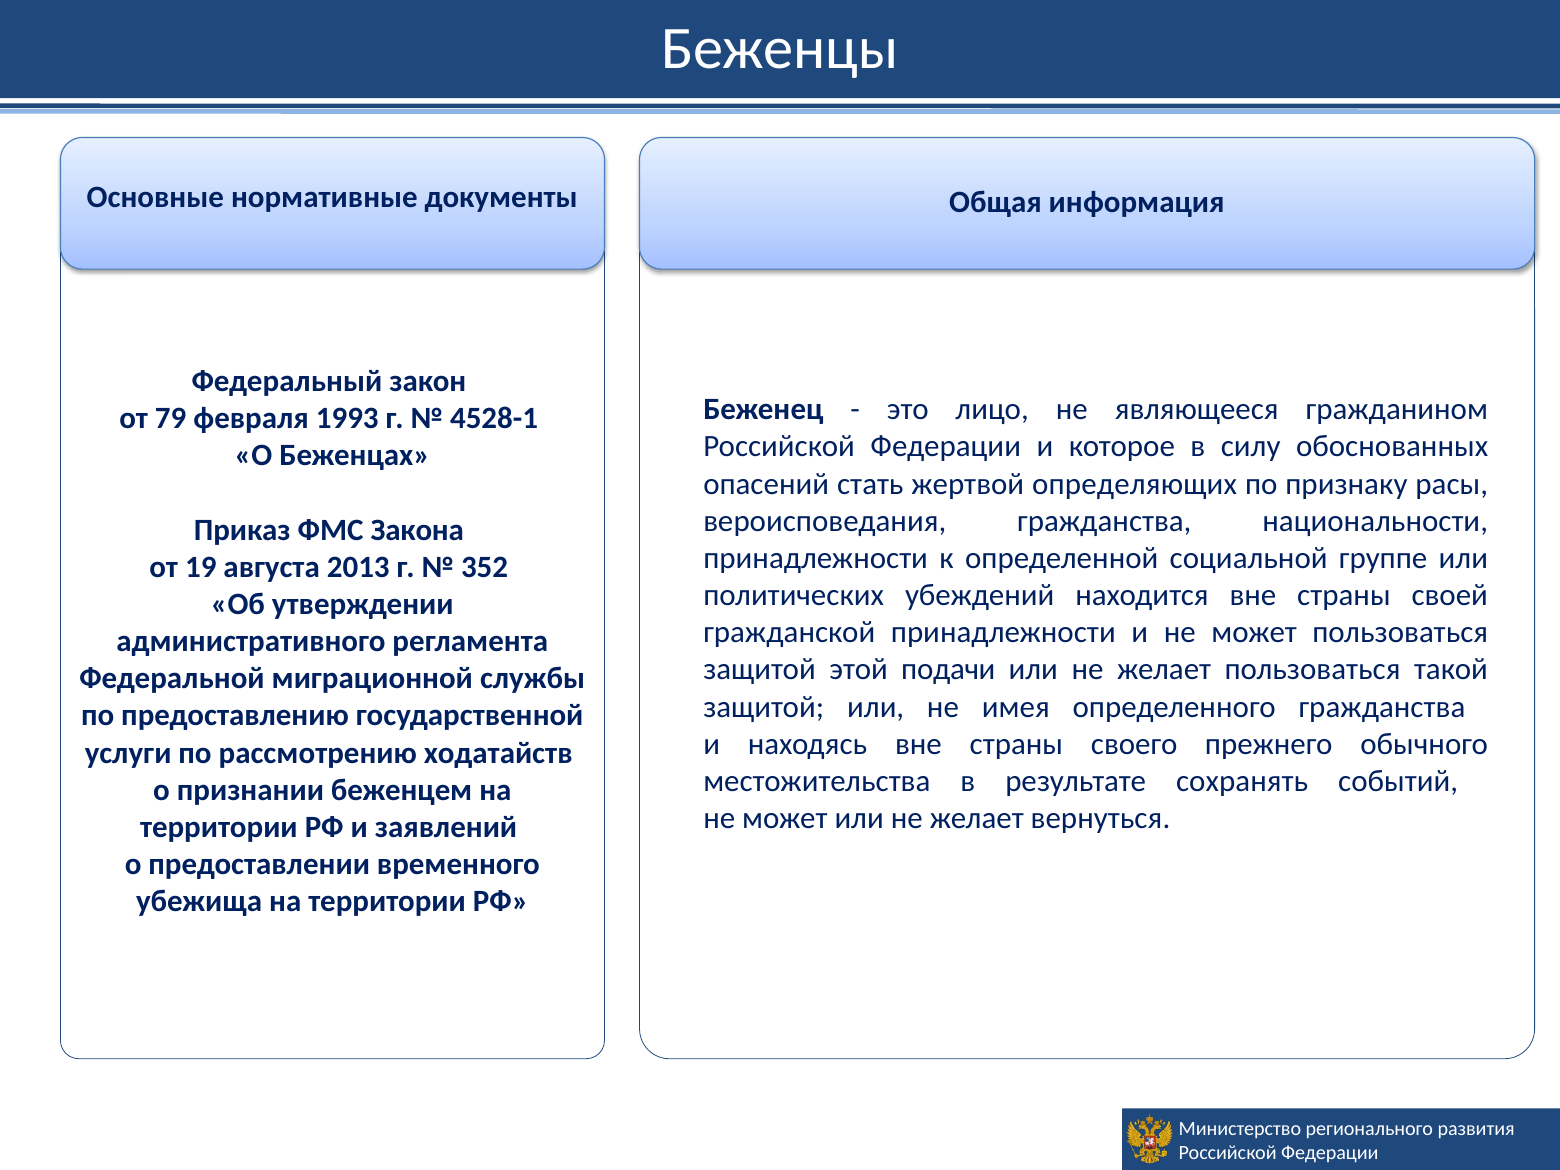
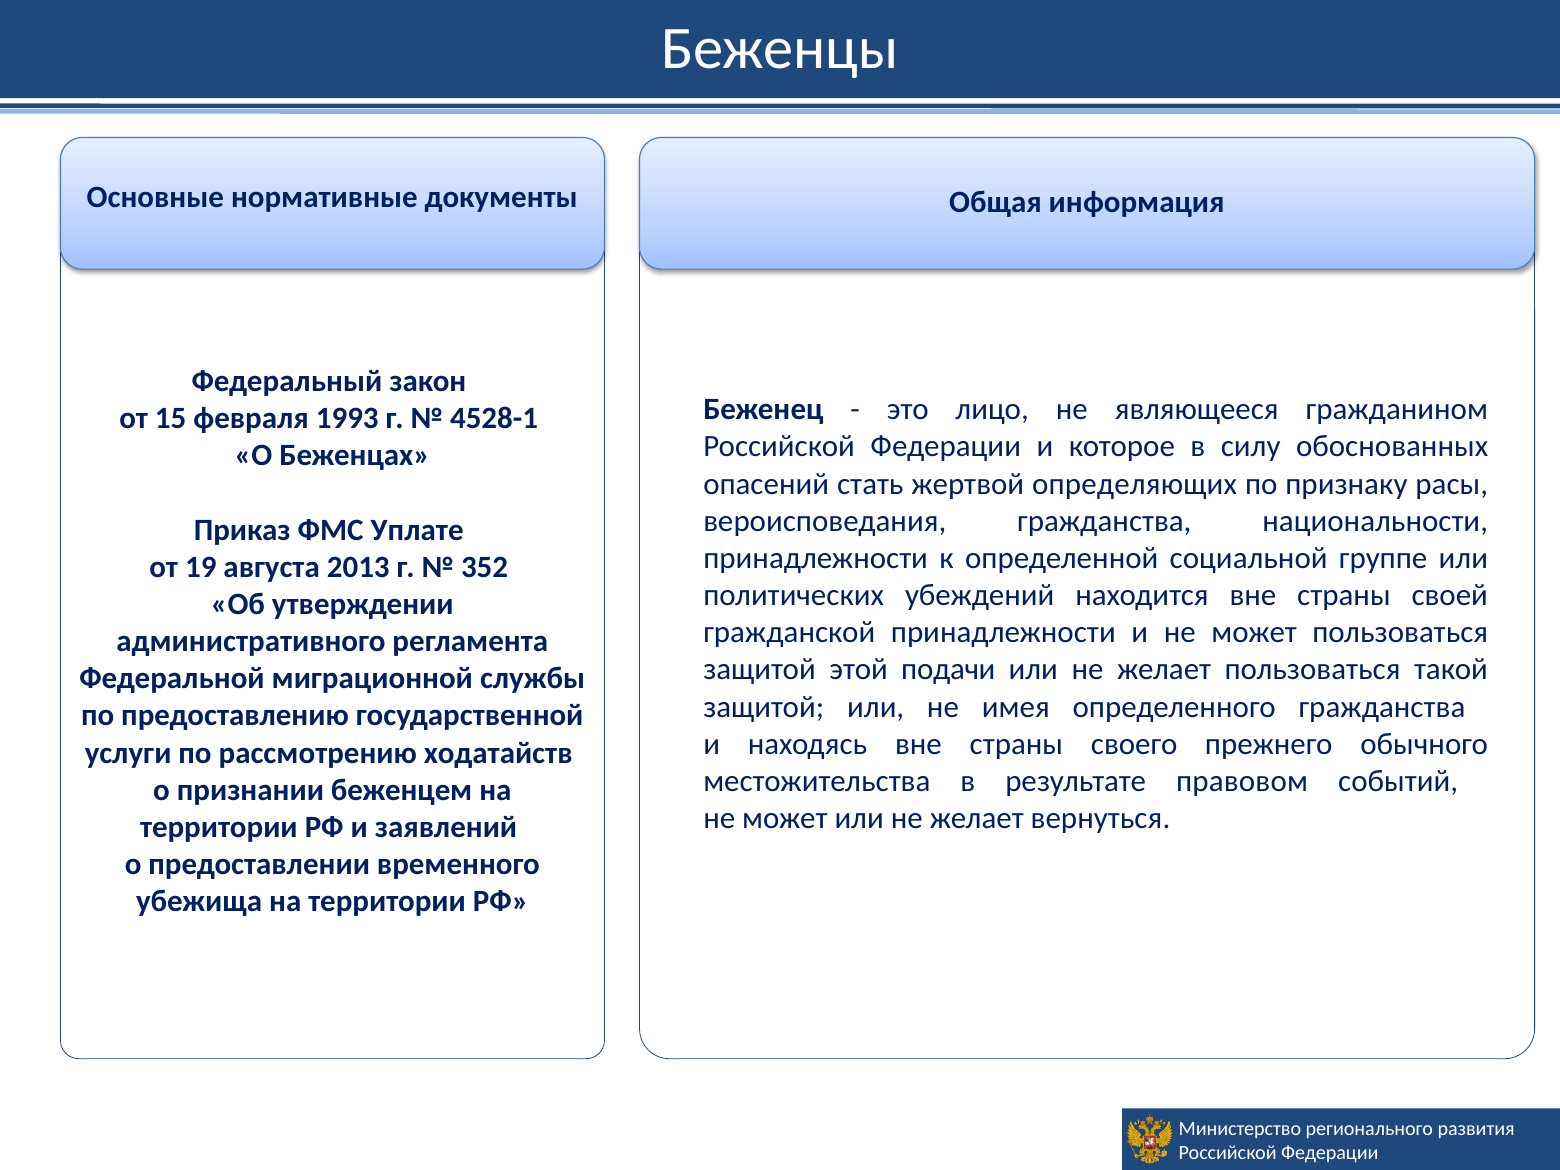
79: 79 -> 15 (171, 418)
Закона: Закона -> Уплате (417, 530)
сохранять: сохранять -> правовом (1242, 781)
